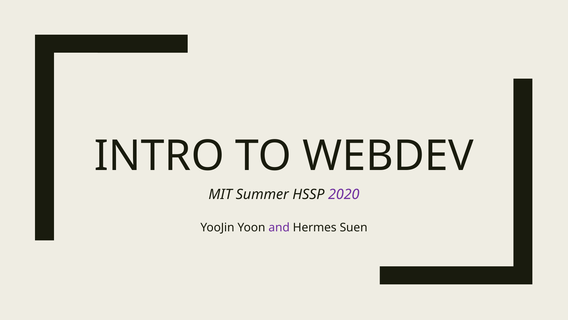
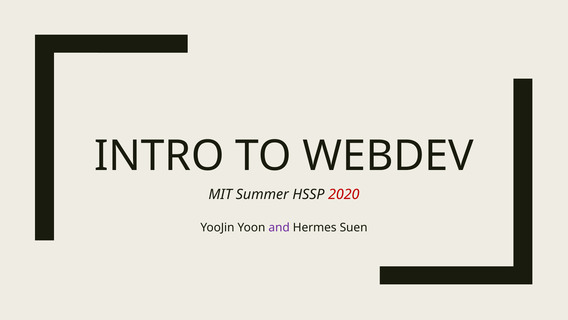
2020 colour: purple -> red (344, 194)
